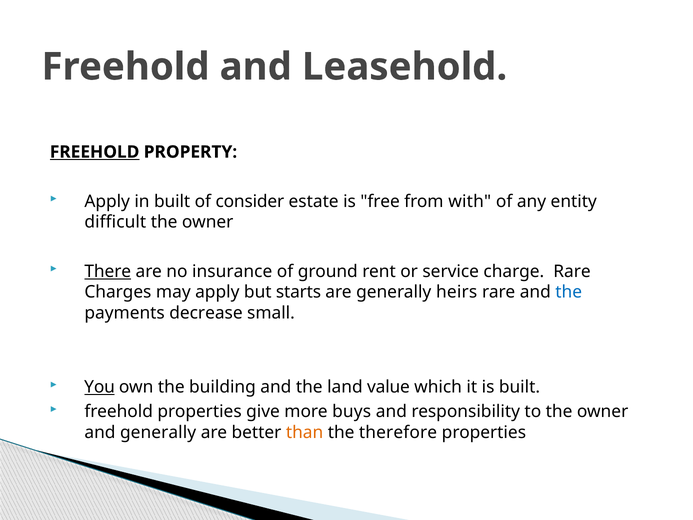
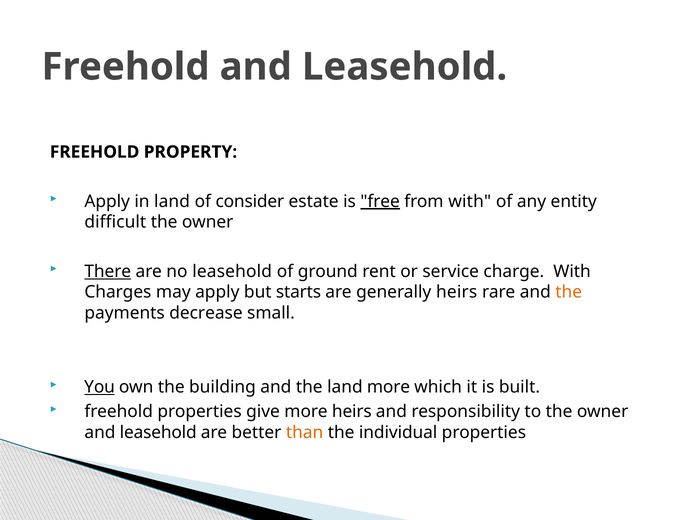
FREEHOLD underline: present -> none (95, 152)
in built: built -> land (172, 201)
free underline: none -> present (380, 201)
no insurance: insurance -> leasehold (232, 271)
charge Rare: Rare -> With (572, 271)
the colour: blue -> orange (569, 292)
land value: value -> more (388, 387)
more buys: buys -> heirs (352, 411)
generally: generally -> leasehold (158, 432)
therefore: therefore -> individual (398, 432)
